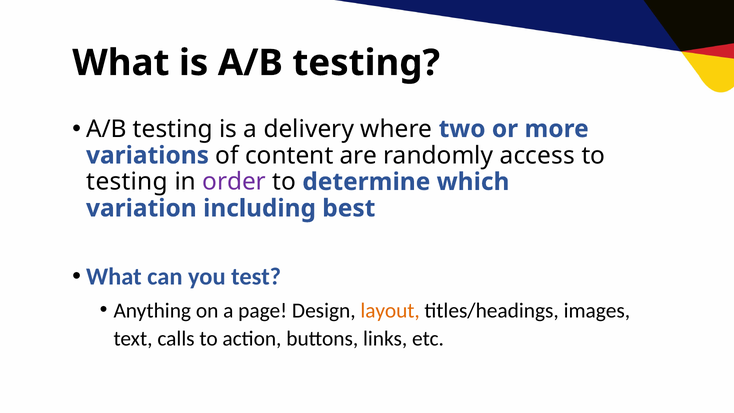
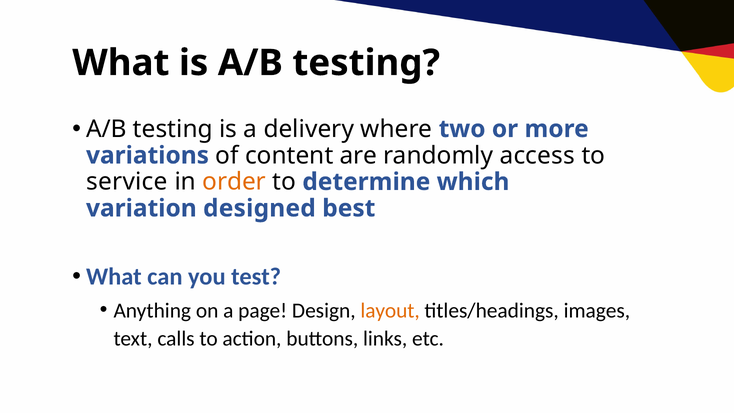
testing: testing -> service (127, 182)
order colour: purple -> orange (234, 182)
including: including -> designed (259, 208)
